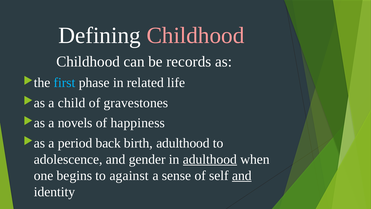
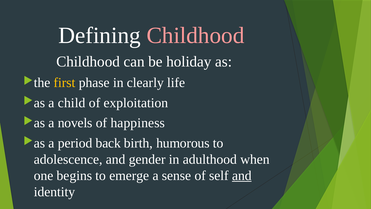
records: records -> holiday (189, 62)
first colour: light blue -> yellow (65, 83)
related: related -> clearly (145, 83)
gravestones: gravestones -> exploitation (136, 103)
birth adulthood: adulthood -> humorous (183, 143)
adulthood underline: present -> none (210, 159)
against: against -> emerge (129, 175)
